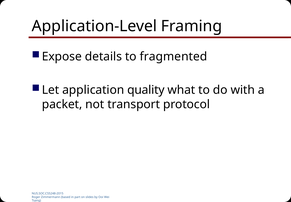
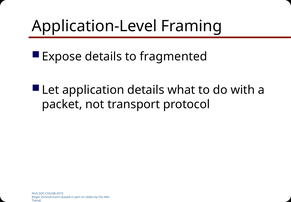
application quality: quality -> details (146, 90)
